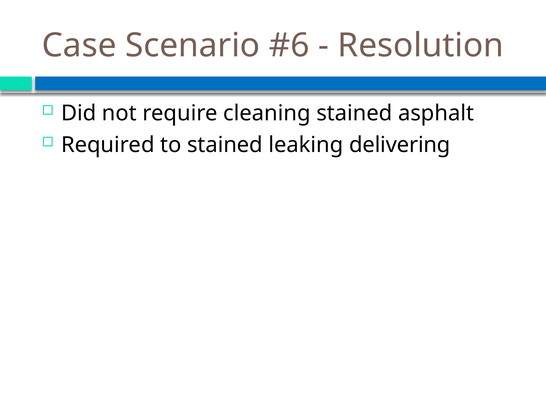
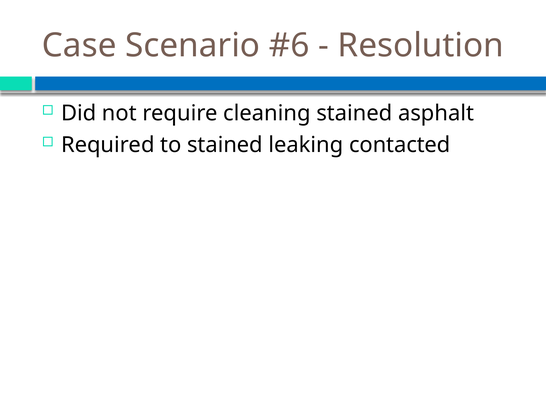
delivering: delivering -> contacted (400, 145)
